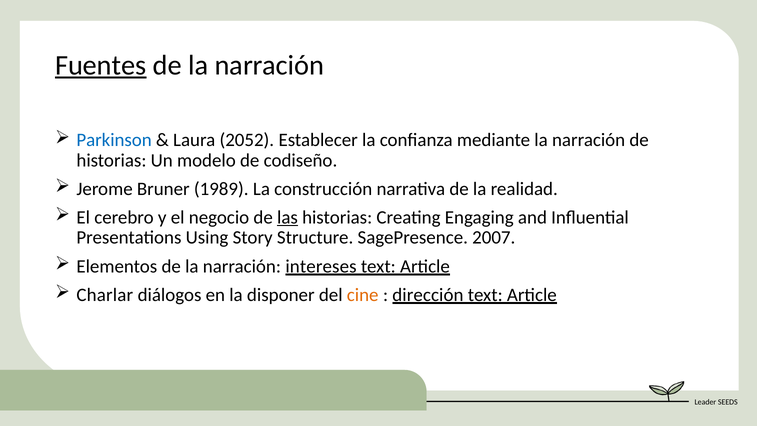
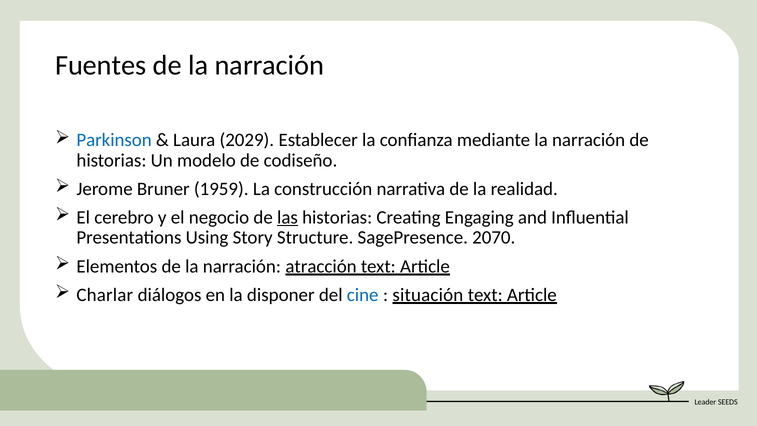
Fuentes underline: present -> none (101, 65)
2052: 2052 -> 2029 (247, 140)
1989: 1989 -> 1959 (221, 189)
2007: 2007 -> 2070 (494, 238)
intereses: intereses -> atracción (321, 266)
cine colour: orange -> blue (363, 295)
dirección: dirección -> situación (428, 295)
